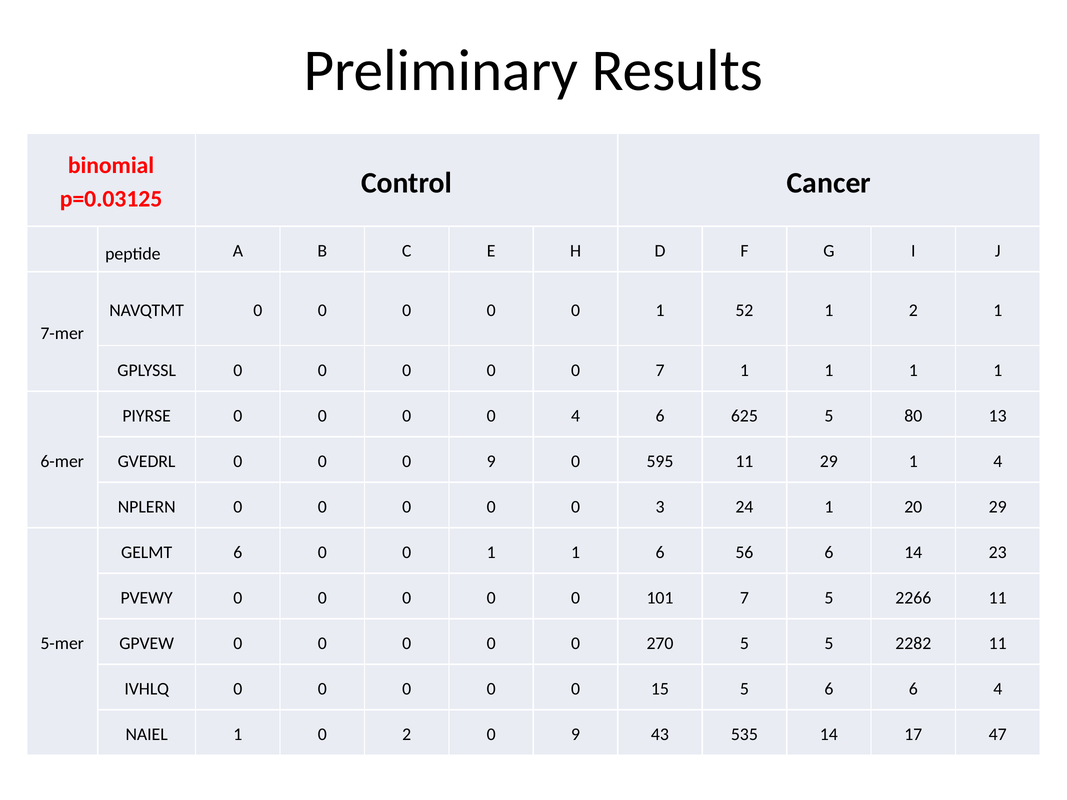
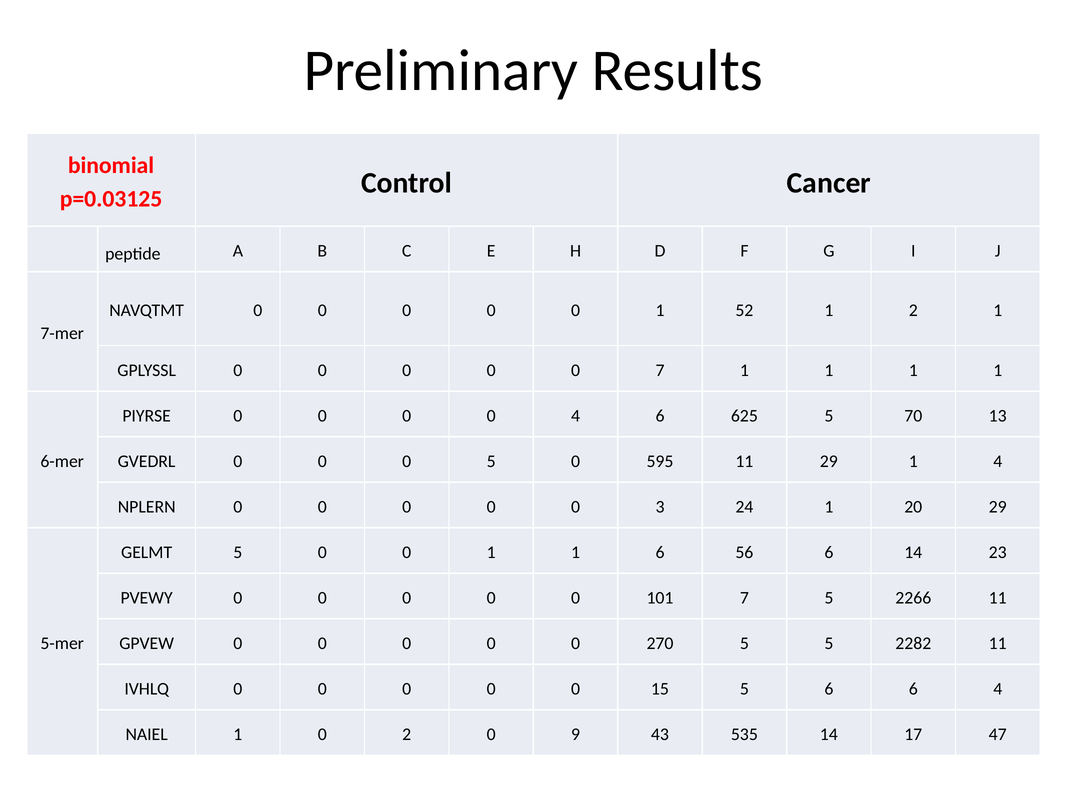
80: 80 -> 70 (913, 416)
0 0 9: 9 -> 5 (491, 461)
GELMT 6: 6 -> 5 (238, 552)
